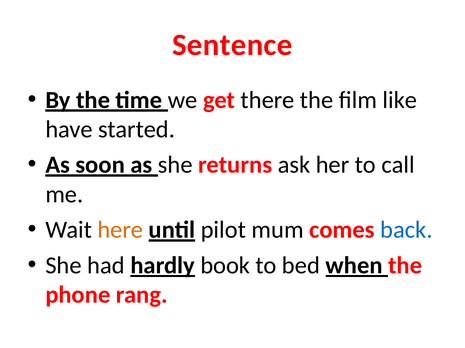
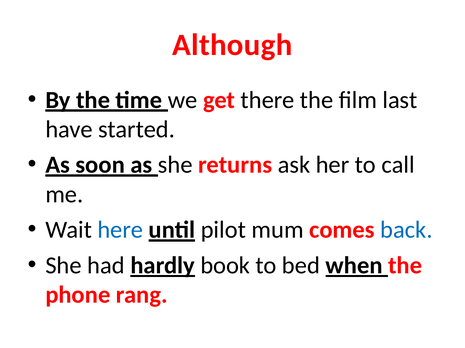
Sentence: Sentence -> Although (232, 45)
like: like -> last (400, 100)
here colour: orange -> blue (120, 230)
